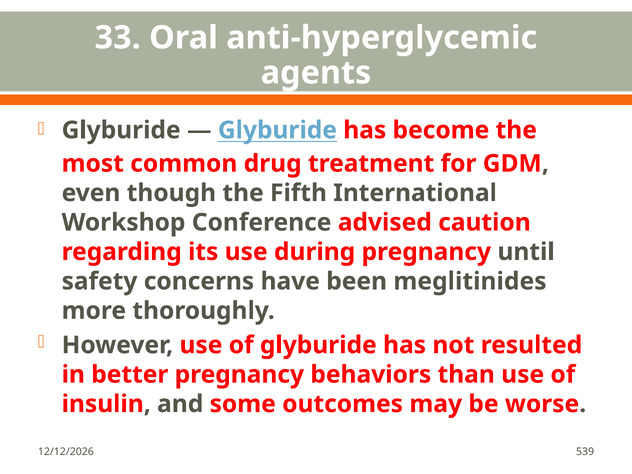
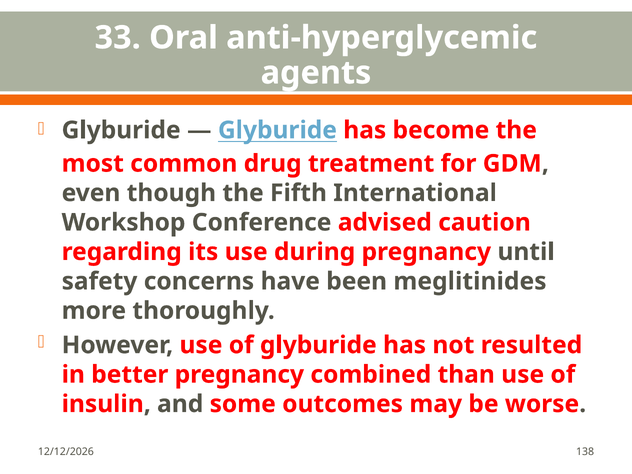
behaviors: behaviors -> combined (371, 375)
539: 539 -> 138 (585, 452)
